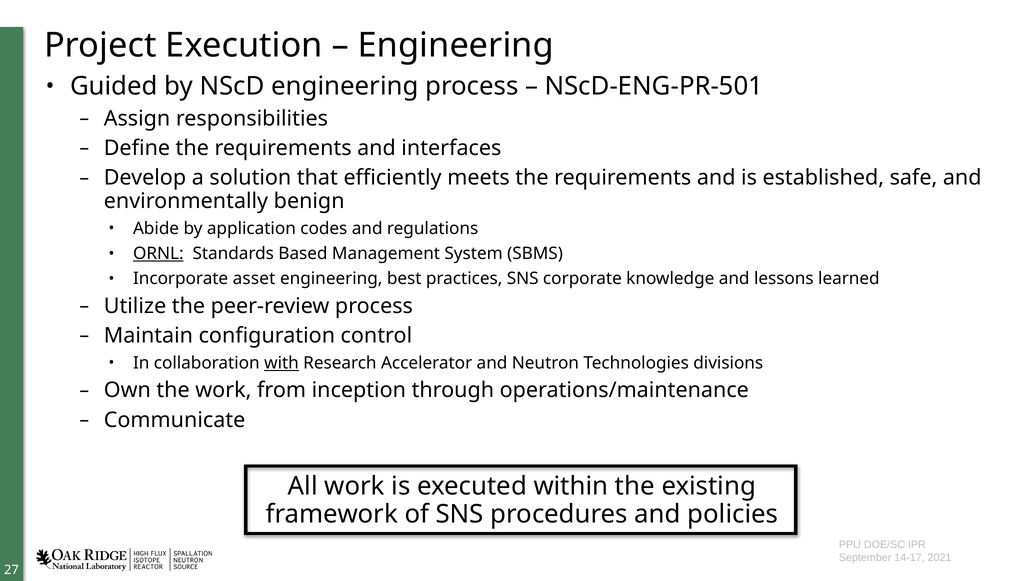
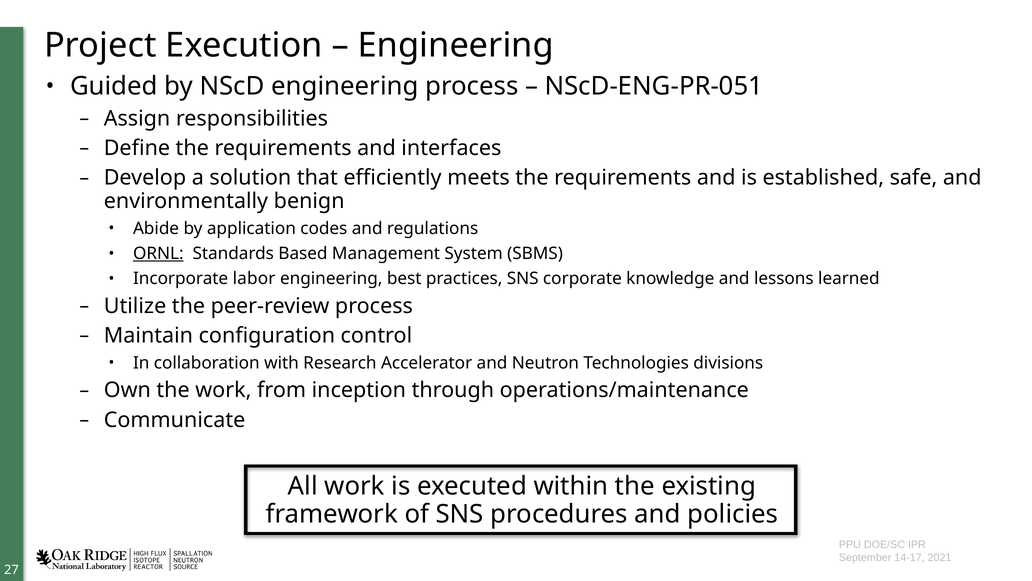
NScD-ENG-PR-501: NScD-ENG-PR-501 -> NScD-ENG-PR-051 (654, 86)
asset: asset -> labor (254, 278)
with underline: present -> none (281, 363)
